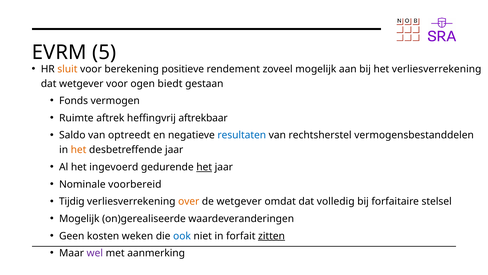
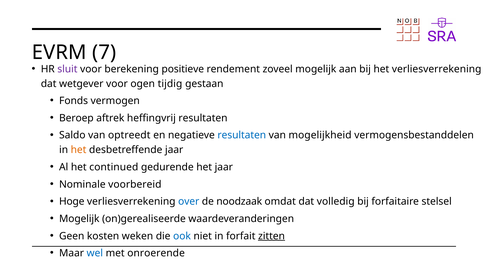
5: 5 -> 7 (104, 52)
sluit colour: orange -> purple (67, 69)
biedt: biedt -> tijdig (170, 84)
Ruimte: Ruimte -> Beroep (76, 118)
heffingvrij aftrekbaar: aftrekbaar -> resultaten (203, 118)
rechtsherstel: rechtsherstel -> mogelijkheid (320, 135)
ingevoerd: ingevoerd -> continued (114, 167)
het underline: present -> none (204, 167)
Tijdig: Tijdig -> Hoge (72, 201)
over colour: orange -> blue (189, 201)
de wetgever: wetgever -> noodzaak (239, 201)
wel colour: purple -> blue (95, 253)
aanmerking: aanmerking -> onroerende (156, 253)
